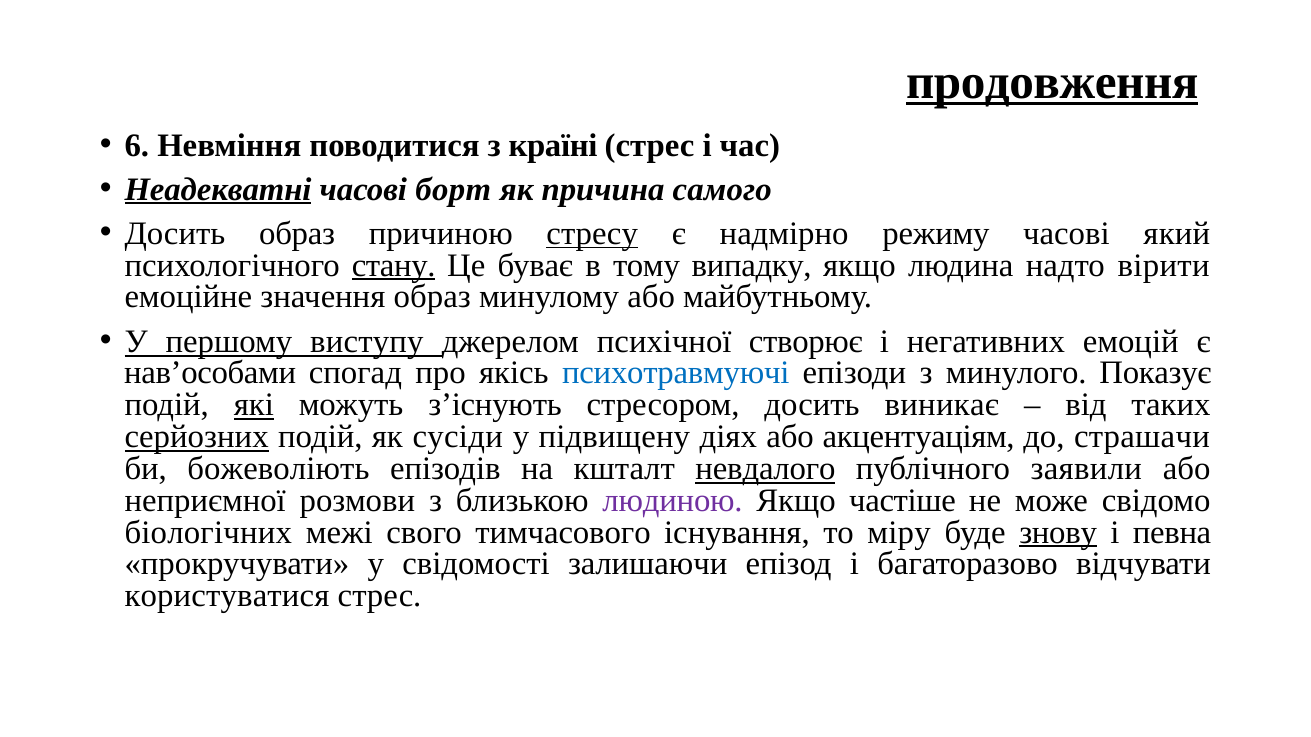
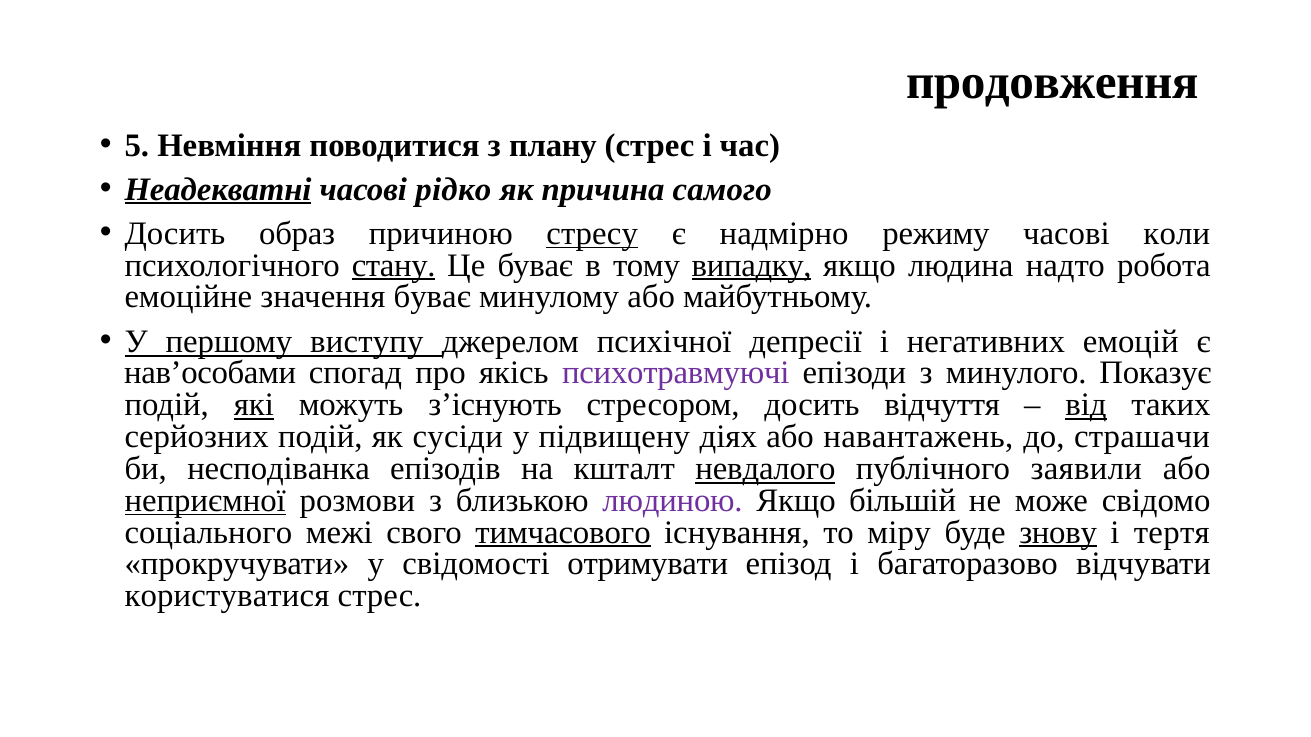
продовження underline: present -> none (1052, 82)
6: 6 -> 5 (137, 145)
країні: країні -> плану (553, 145)
борт: борт -> рідко (453, 189)
який: який -> коли (1177, 234)
випадку underline: none -> present (752, 265)
вірити: вірити -> робота (1164, 265)
значення образ: образ -> буває (432, 297)
створює: створює -> депресії (806, 341)
психотравмуючі colour: blue -> purple (676, 373)
виникає: виникає -> відчуття (942, 405)
від underline: none -> present (1086, 405)
серйозних underline: present -> none (197, 437)
акцентуаціям: акцентуаціям -> навантажень (918, 437)
божеволіють: божеволіють -> несподіванка (279, 469)
неприємної underline: none -> present (205, 501)
частіше: частіше -> більшій (903, 501)
біологічних: біологічних -> соціального (208, 533)
тимчасового underline: none -> present (563, 533)
певна: певна -> тертя (1172, 533)
залишаючи: залишаючи -> отримувати (648, 564)
